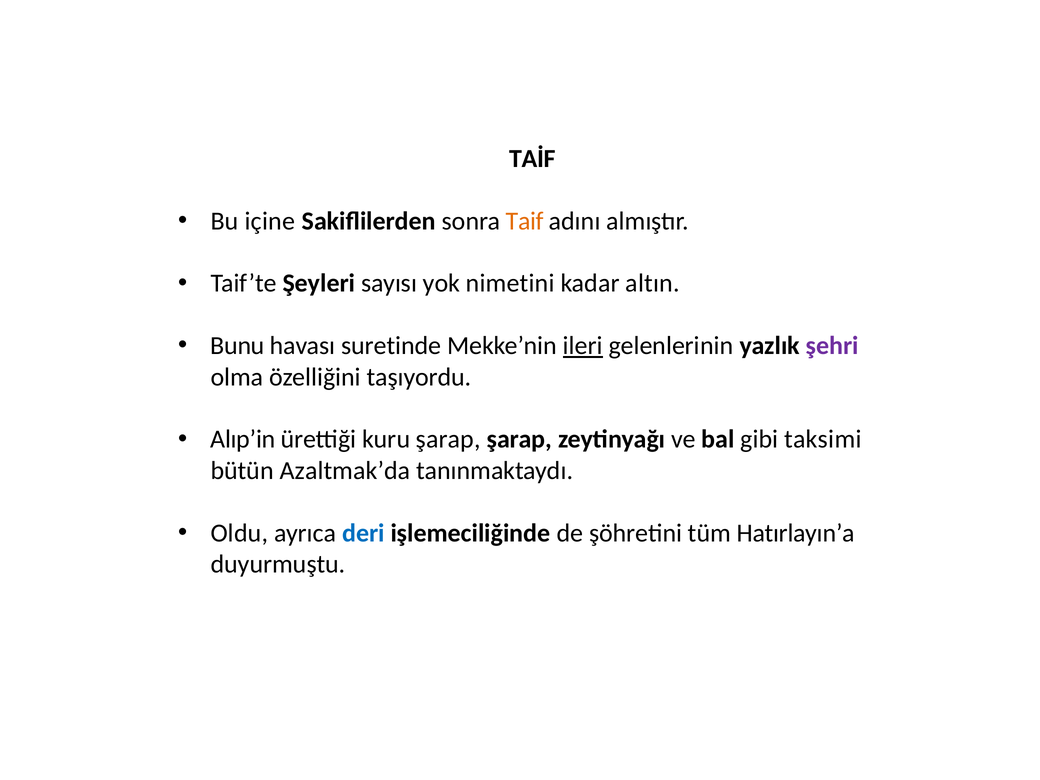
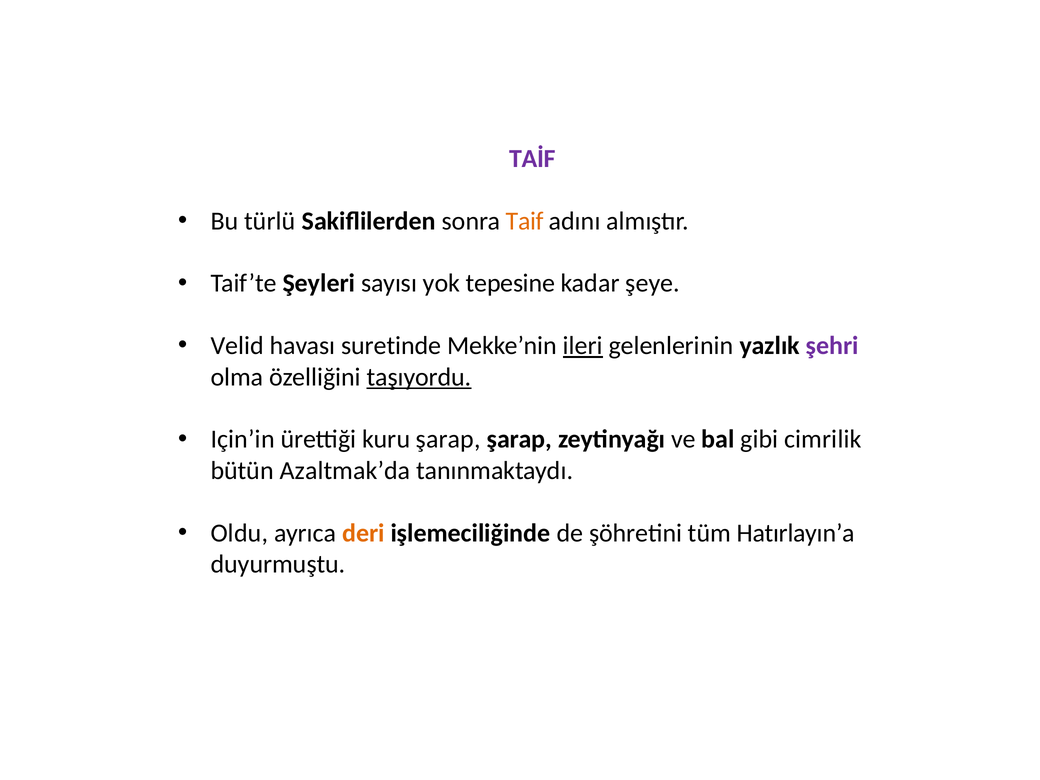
TAİF colour: black -> purple (532, 159)
içine: içine -> türlü (270, 221)
nimetini: nimetini -> tepesine (510, 283)
altın: altın -> şeye (653, 283)
Bunu: Bunu -> Velid (237, 346)
taşıyordu underline: none -> present (419, 377)
Alıp’in: Alıp’in -> Için’in (243, 439)
taksimi: taksimi -> cimrilik (823, 439)
deri colour: blue -> orange (363, 533)
